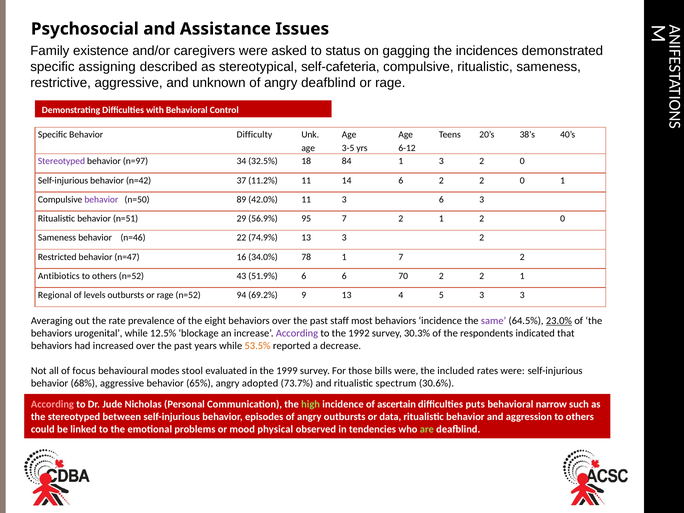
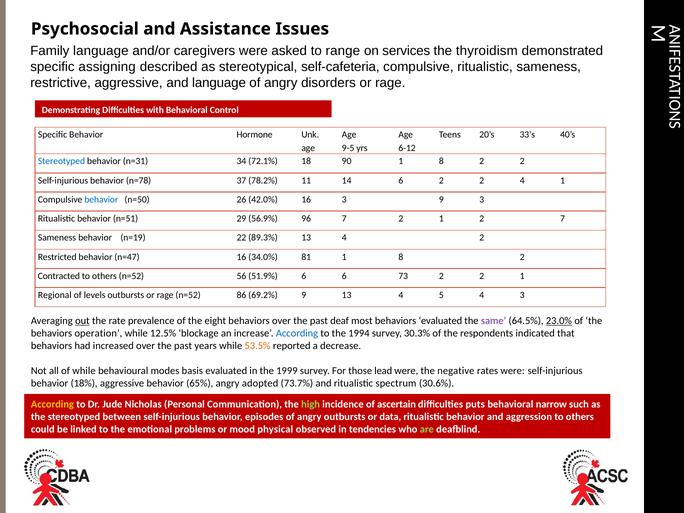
Family existence: existence -> language (101, 51)
status: status -> range (343, 51)
gagging: gagging -> services (406, 51)
incidences: incidences -> thyroidism (487, 51)
and unknown: unknown -> language (219, 83)
angry deafblind: deafblind -> disorders (328, 83)
Difficulty: Difficulty -> Hormone (255, 135)
38’s: 38’s -> 33’s (527, 135)
3-5: 3-5 -> 9-5 (348, 148)
Stereotyped colour: purple -> blue (61, 161)
n=97: n=97 -> n=31 (135, 161)
32.5%: 32.5% -> 72.1% (263, 161)
84: 84 -> 90 (347, 161)
3: 3 -> 8 (441, 161)
0: 0 -> 2 (522, 161)
n=42: n=42 -> n=78 (139, 180)
11.2%: 11.2% -> 78.2% (263, 180)
2 2 0: 0 -> 4 (522, 180)
behavior colour: purple -> blue (101, 200)
89: 89 -> 26 (241, 200)
42.0% 11: 11 -> 16 (306, 200)
3 6: 6 -> 9 (441, 200)
95: 95 -> 96 (306, 219)
1 2 0: 0 -> 7 (563, 219)
n=46: n=46 -> n=19 (133, 238)
74.9%: 74.9% -> 89.3% (263, 238)
3: 3 -> 4 (344, 238)
78: 78 -> 81 (306, 257)
7: 7 -> 8 (401, 257)
Antibiotics: Antibiotics -> Contracted (59, 276)
43: 43 -> 56 (241, 276)
70: 70 -> 73 (403, 276)
94: 94 -> 86 (241, 295)
5 3: 3 -> 4 (482, 295)
out underline: none -> present (82, 321)
staff: staff -> deaf (340, 321)
behaviors incidence: incidence -> evaluated (440, 321)
urogenital: urogenital -> operation (98, 333)
According colour: purple -> blue (297, 333)
1992: 1992 -> 1994 (359, 333)
of focus: focus -> while (84, 371)
stool: stool -> basis (192, 371)
bills: bills -> lead (383, 371)
included: included -> negative (456, 371)
68%: 68% -> 18% (84, 383)
According colour: pink -> yellow (52, 404)
